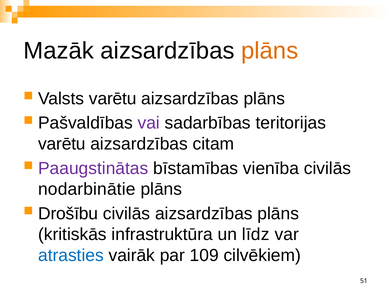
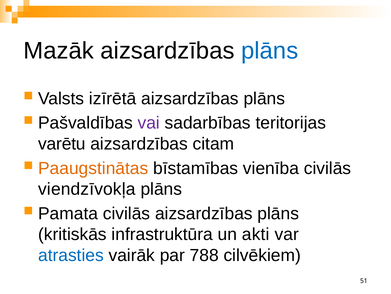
plāns colour: orange -> blue (270, 51)
Valsts varētu: varētu -> izīrētā (113, 98)
Paaugstinātas colour: purple -> orange (93, 168)
nodarbinātie: nodarbinātie -> viendzīvokļa (87, 189)
Drošību: Drošību -> Pamata (68, 213)
līdz: līdz -> akti (256, 234)
109: 109 -> 788 (204, 255)
